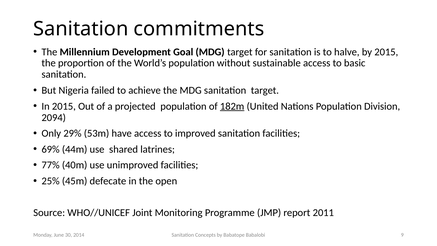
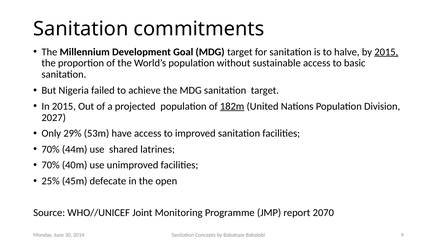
2015 underline: none -> present (386, 52)
2094: 2094 -> 2027 (54, 117)
69%: 69% -> 70% (51, 149)
77%: 77% -> 70% (51, 165)
2011: 2011 -> 2070 (323, 213)
